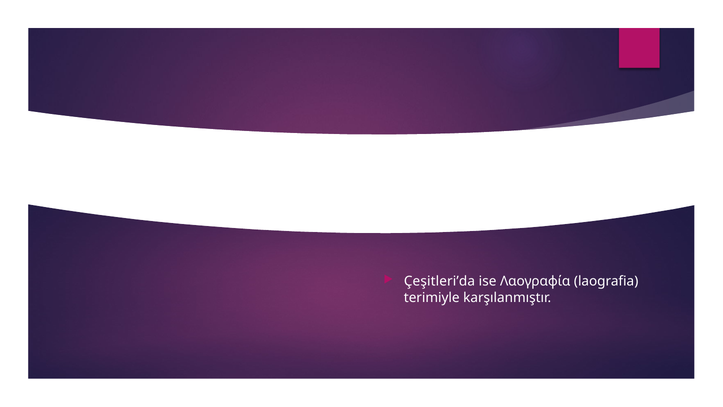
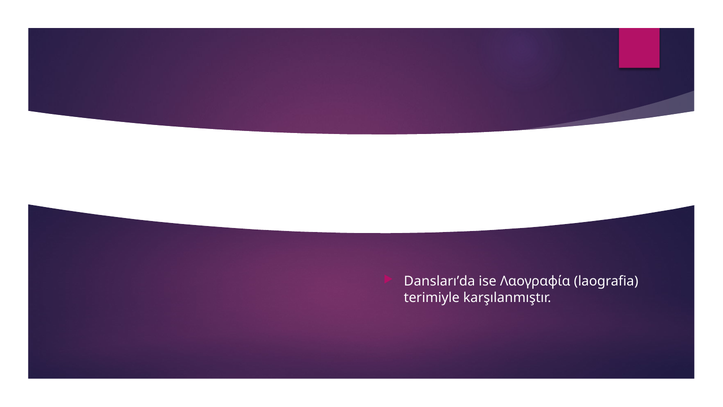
Çeşitleri’da: Çeşitleri’da -> Dansları’da (440, 281)
